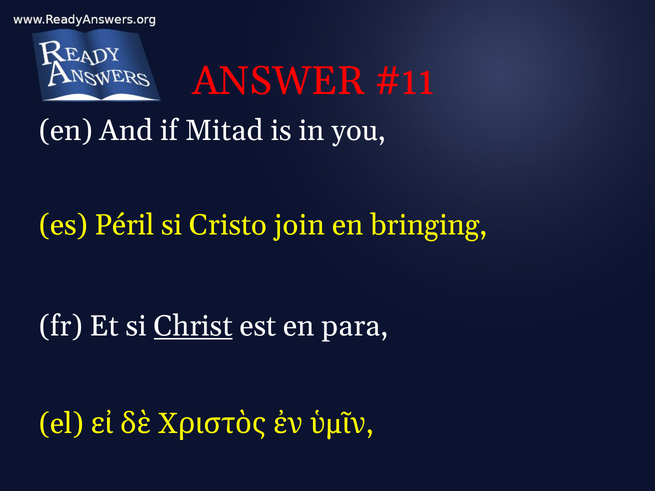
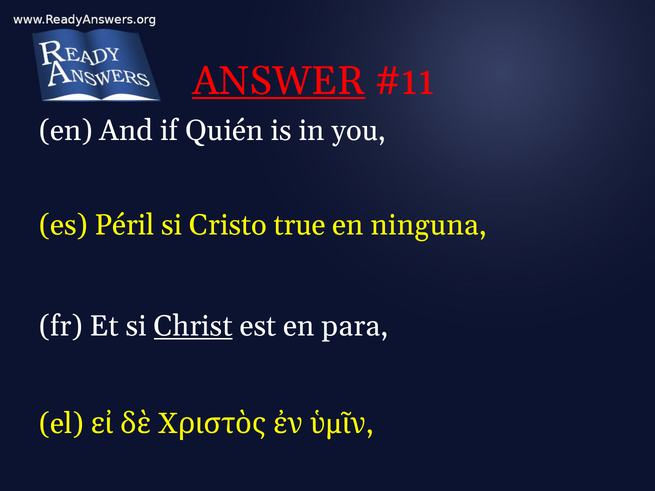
ANSWER underline: none -> present (279, 81)
Mitad: Mitad -> Quién (224, 130)
join: join -> true (300, 225)
bringing: bringing -> ninguna (429, 225)
